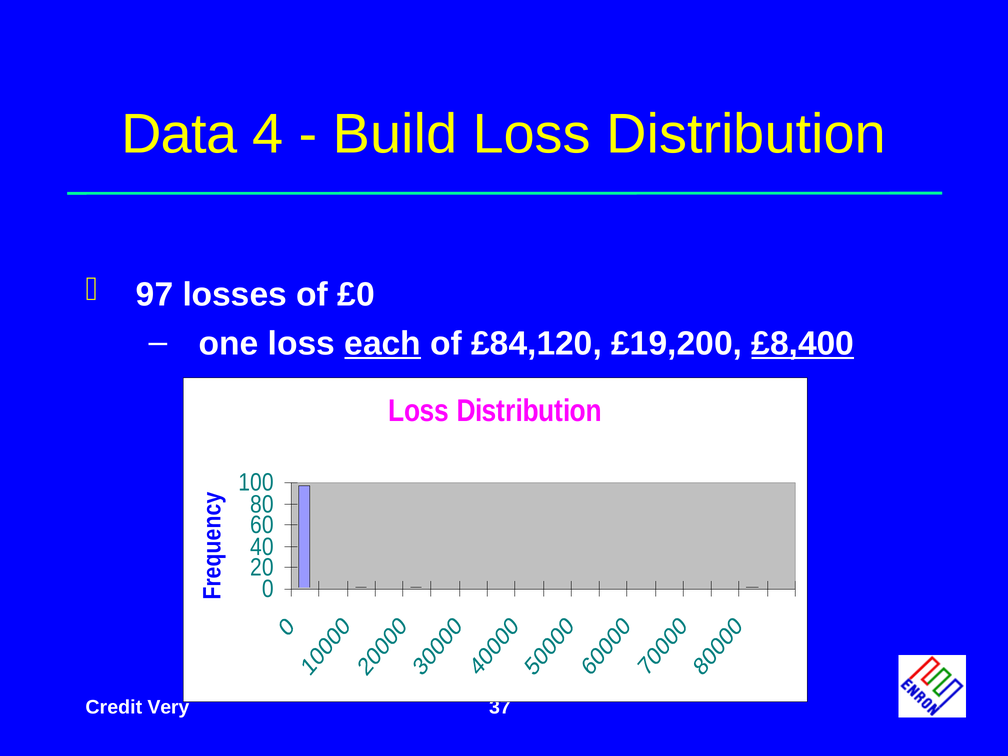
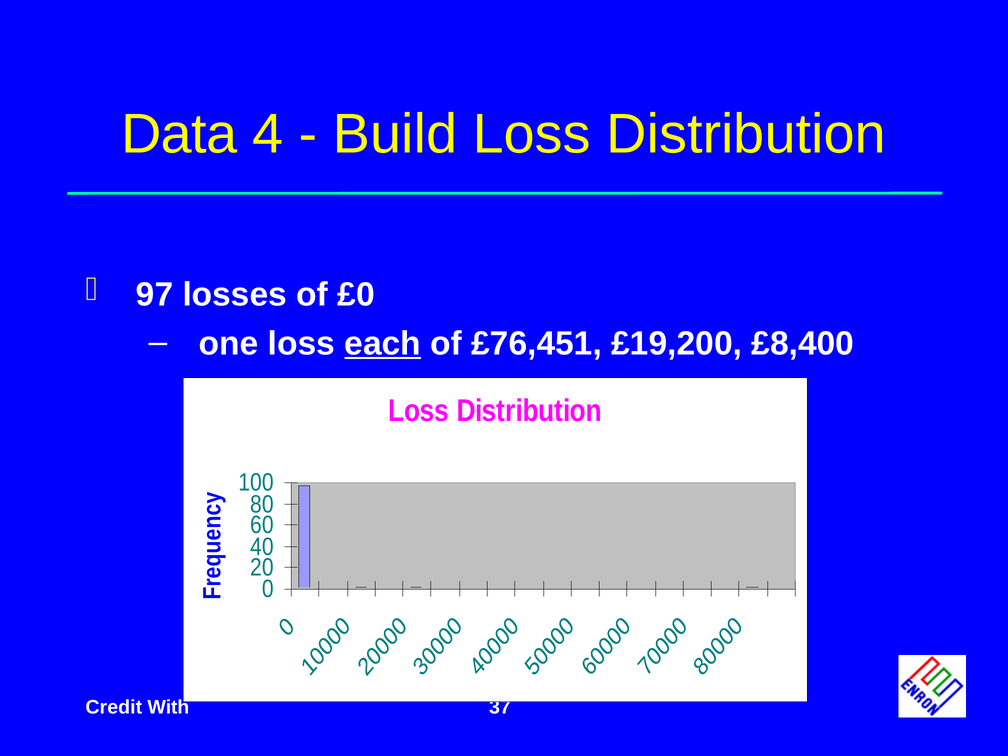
£84,120: £84,120 -> £76,451 (537, 343)
£8,400 underline: present -> none (803, 343)
Very: Very -> With (168, 707)
